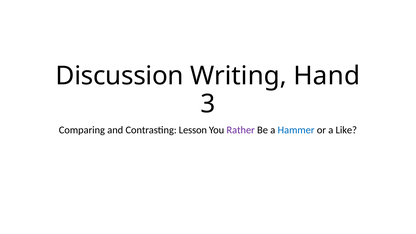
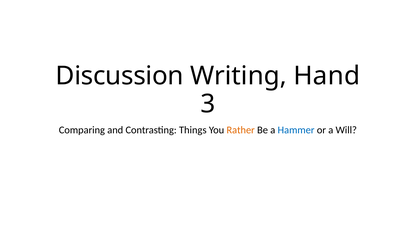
Lesson: Lesson -> Things (193, 130)
Rather colour: purple -> orange (241, 130)
Like: Like -> Will (346, 130)
